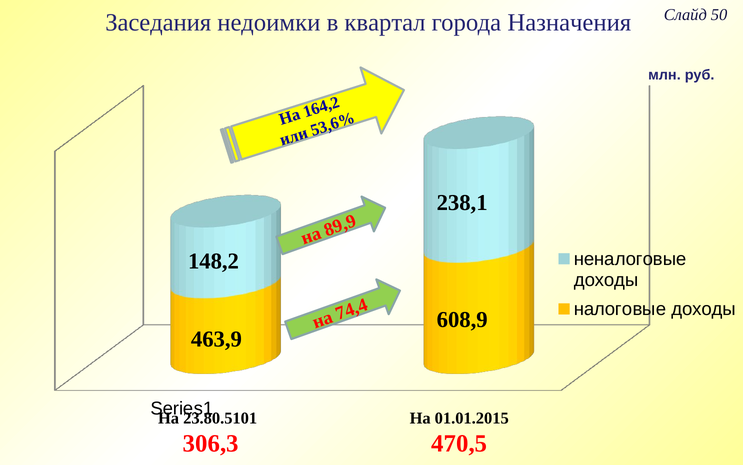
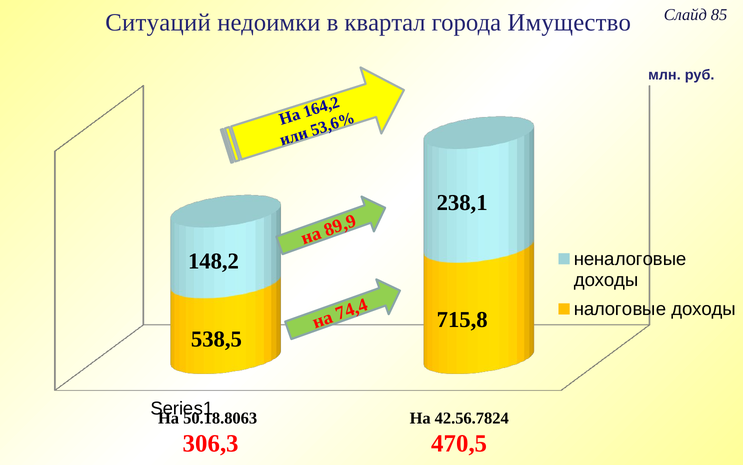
Заседания: Заседания -> Ситуаций (158, 23)
Назначения: Назначения -> Имущество (569, 23)
50: 50 -> 85 (719, 15)
608,9: 608,9 -> 715,8 (462, 319)
463,9: 463,9 -> 538,5 (216, 339)
23.80.5101: 23.80.5101 -> 50.18.8063 (220, 418)
01.01.2015: 01.01.2015 -> 42.56.7824 (472, 418)
